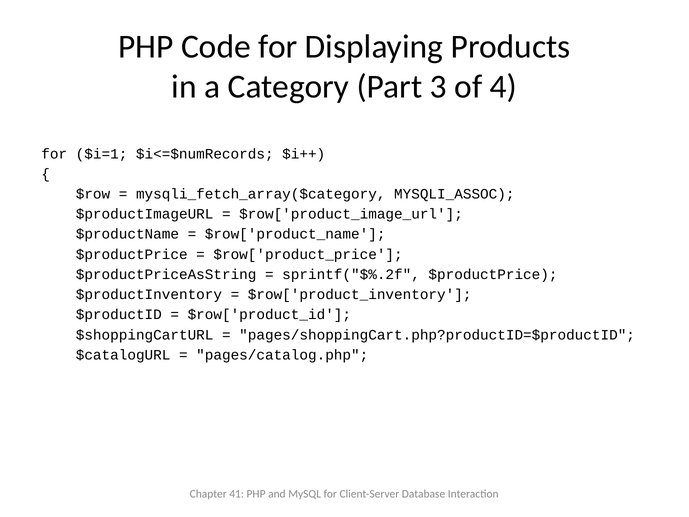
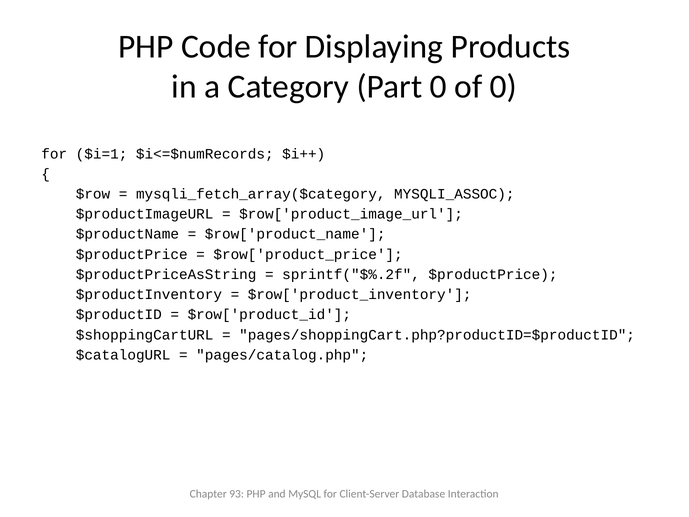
Part 3: 3 -> 0 (438, 87)
of 4: 4 -> 0 (503, 87)
41: 41 -> 93 (237, 493)
